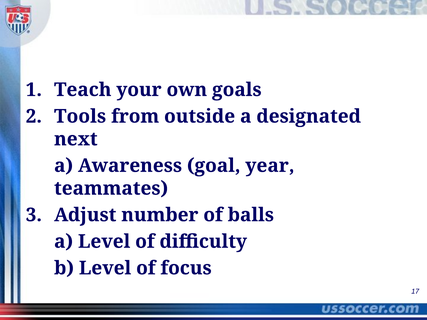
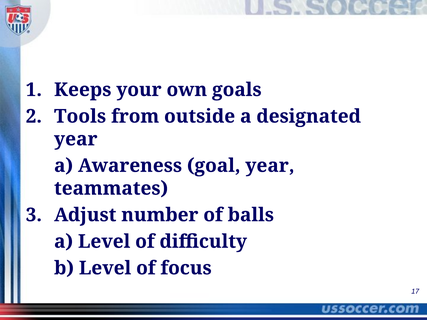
Teach: Teach -> Keeps (83, 90)
next: next -> year (76, 139)
